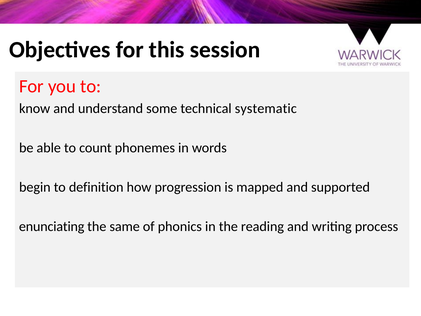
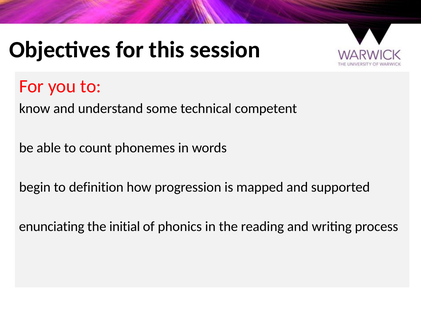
systematic: systematic -> competent (266, 108)
same: same -> initial (125, 226)
